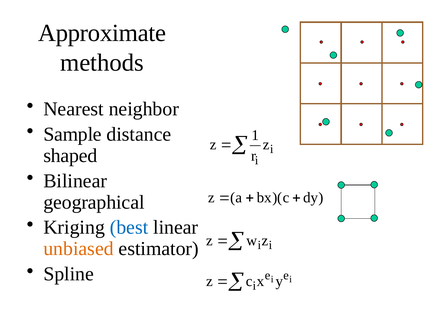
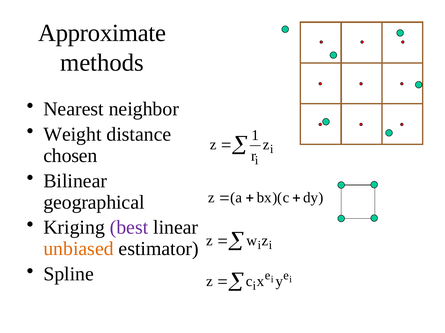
Sample: Sample -> Weight (72, 135)
shaped: shaped -> chosen (70, 156)
best colour: blue -> purple (129, 228)
